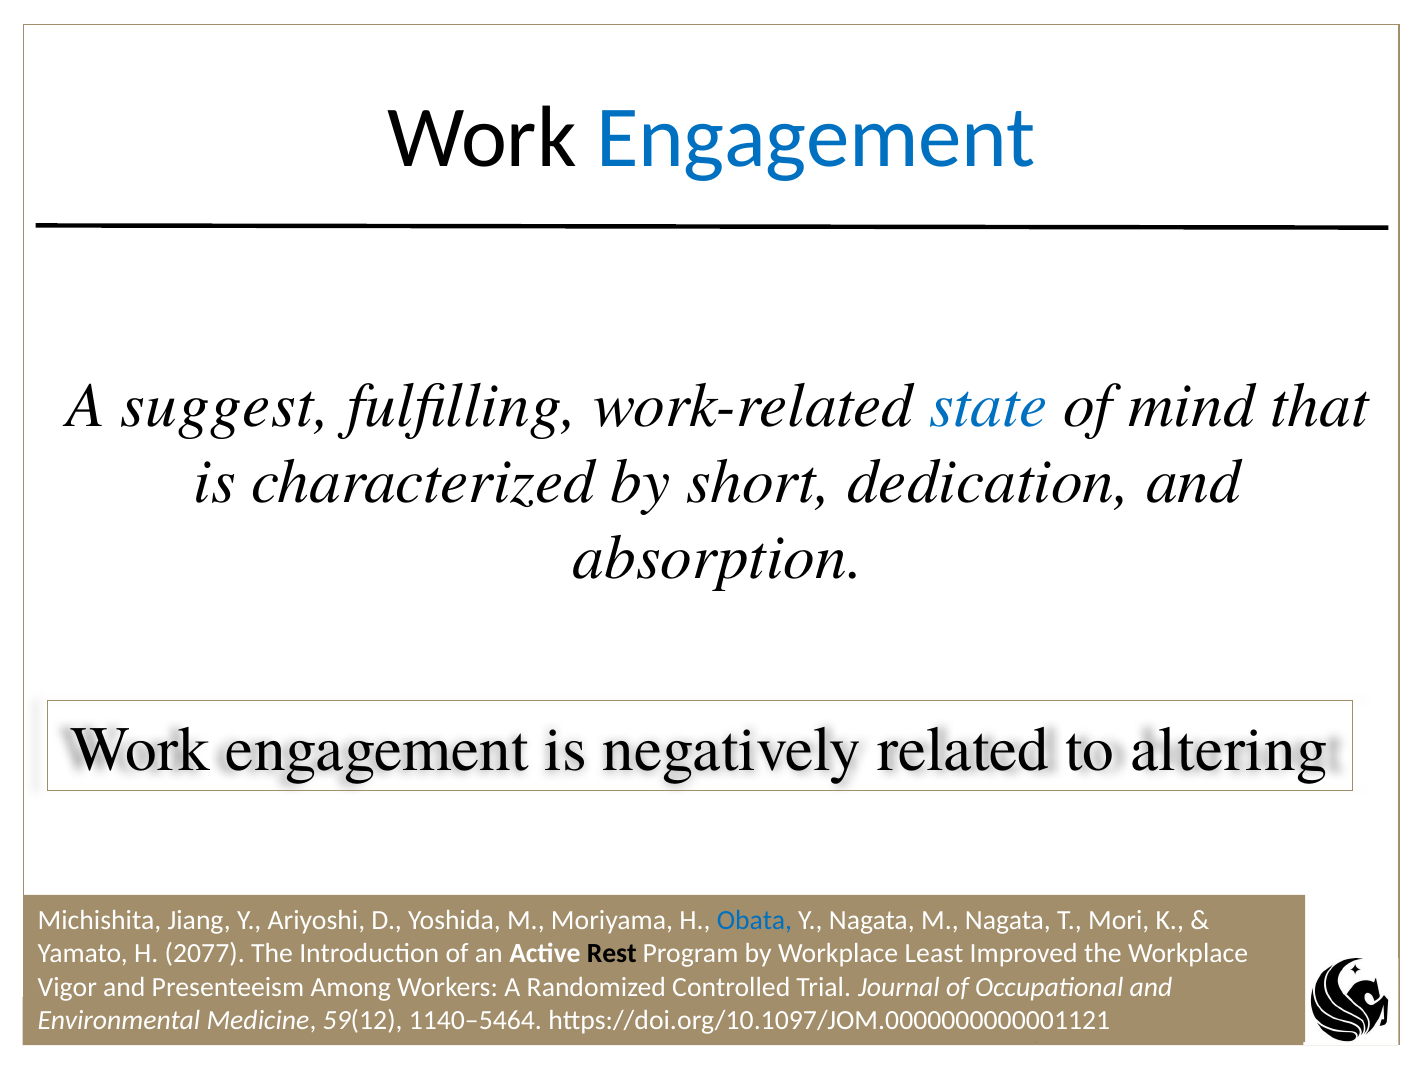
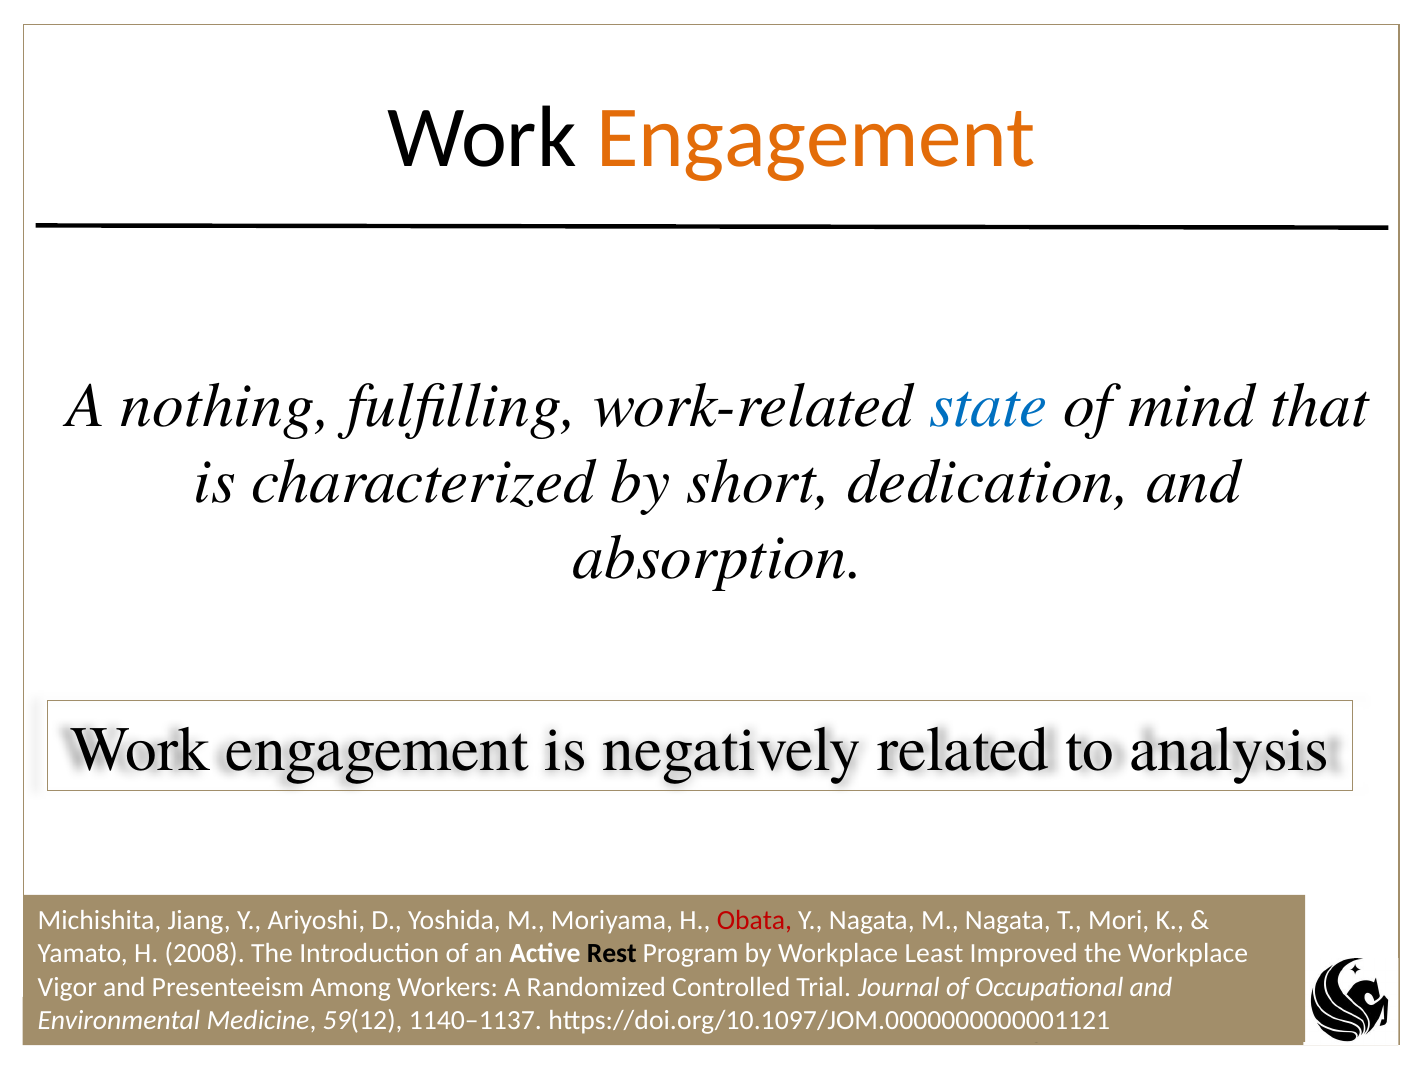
Engagement colour: blue -> orange (816, 138)
suggest: suggest -> nothing (226, 405)
altering: altering -> analysis (1230, 750)
Obata colour: blue -> red (754, 921)
2077: 2077 -> 2008 (205, 954)
1140–5464: 1140–5464 -> 1140–1137 (475, 1020)
